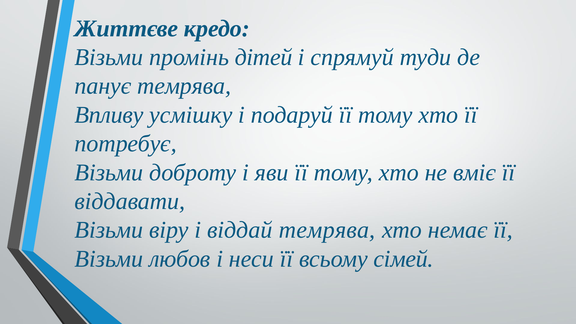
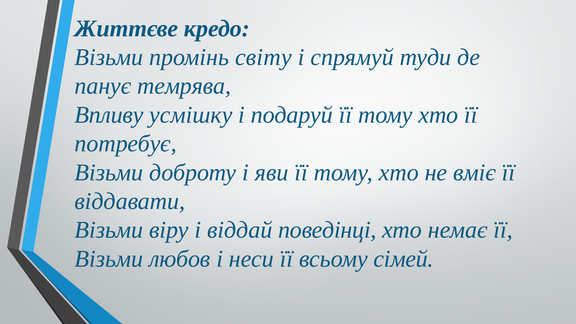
дітей: дітей -> світу (263, 57)
віддай темрява: темрява -> поведінці (327, 230)
